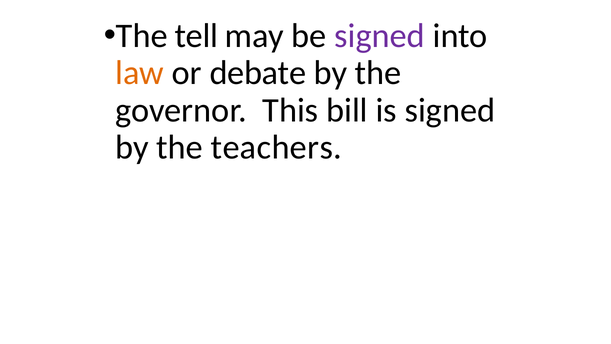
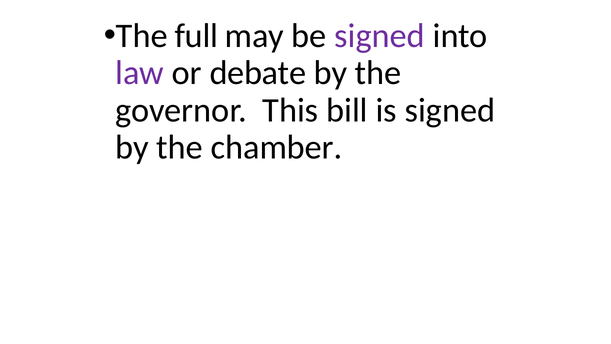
tell: tell -> full (196, 36)
law colour: orange -> purple (140, 73)
teachers: teachers -> chamber (277, 147)
